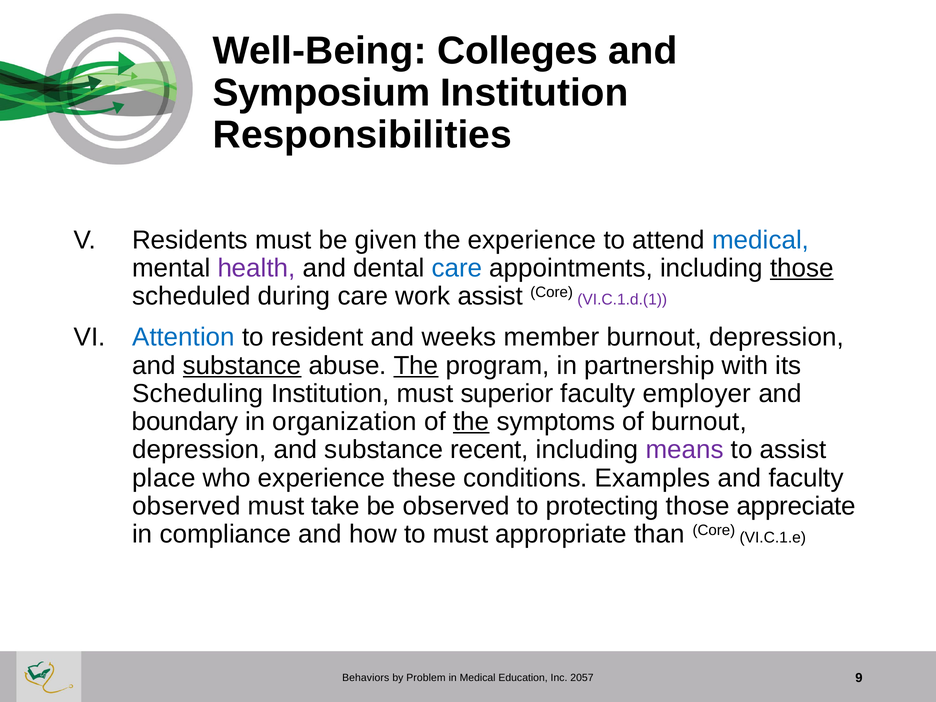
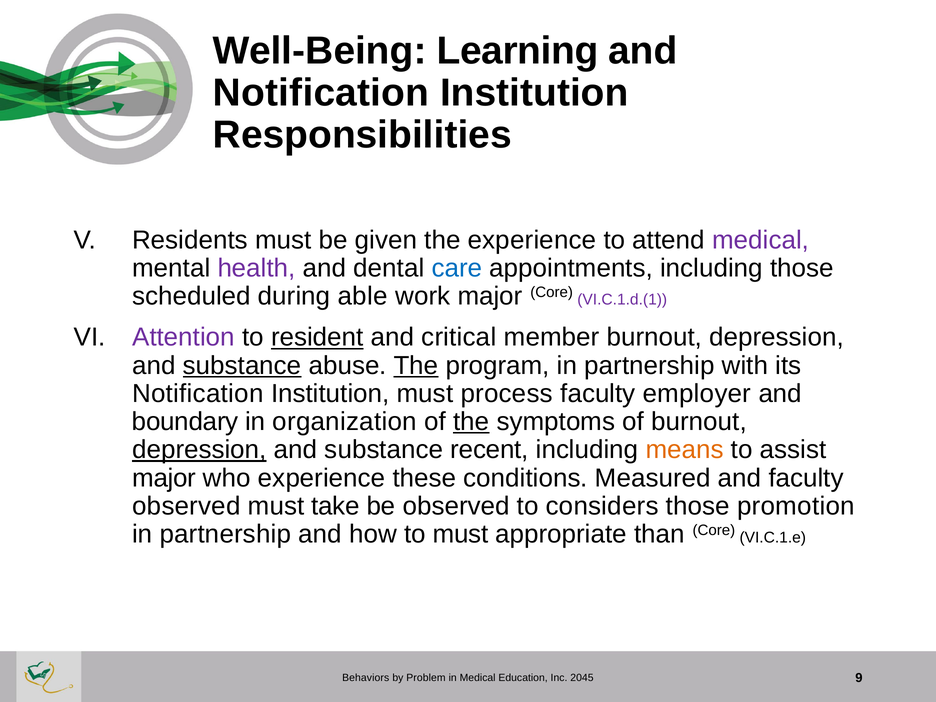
Colleges: Colleges -> Learning (518, 51)
Symposium: Symposium -> Notification (321, 93)
medical colour: blue -> purple (761, 240)
those underline: present -> none (802, 268)
during care: care -> able (363, 296)
work assist: assist -> major (490, 296)
Attention colour: blue -> purple (184, 337)
resident underline: none -> present (317, 337)
weeks: weeks -> critical (459, 337)
Scheduling: Scheduling -> Notification (198, 394)
superior: superior -> process (507, 394)
depression underline: none -> present (199, 450)
means colour: purple -> orange (685, 450)
place: place -> major (164, 478)
Examples: Examples -> Measured (653, 478)
protecting: protecting -> considers (602, 506)
appreciate: appreciate -> promotion (796, 506)
compliance: compliance -> partnership (225, 534)
2057: 2057 -> 2045 (582, 678)
